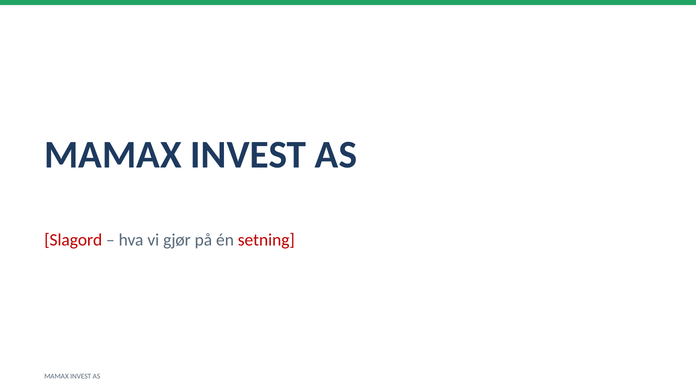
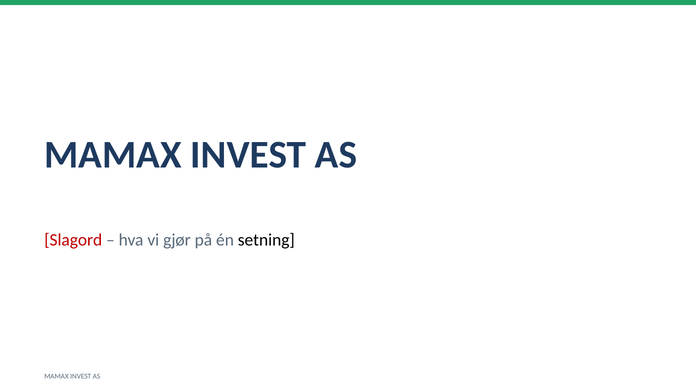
setning colour: red -> black (266, 240)
